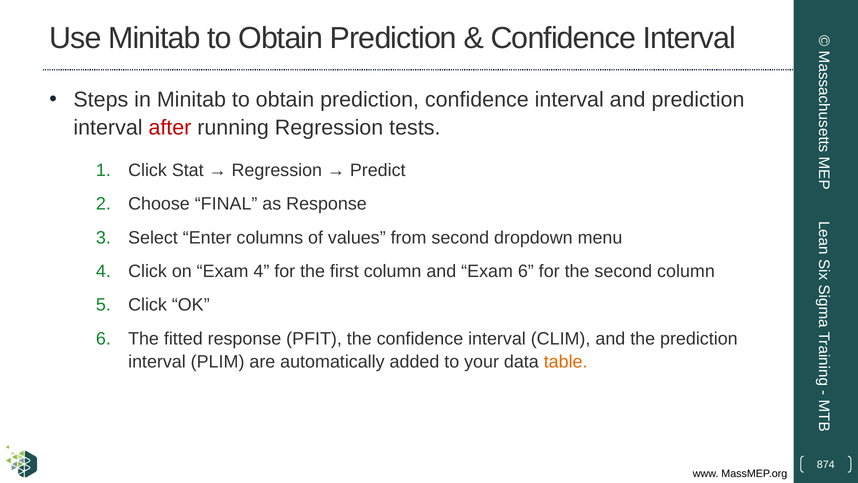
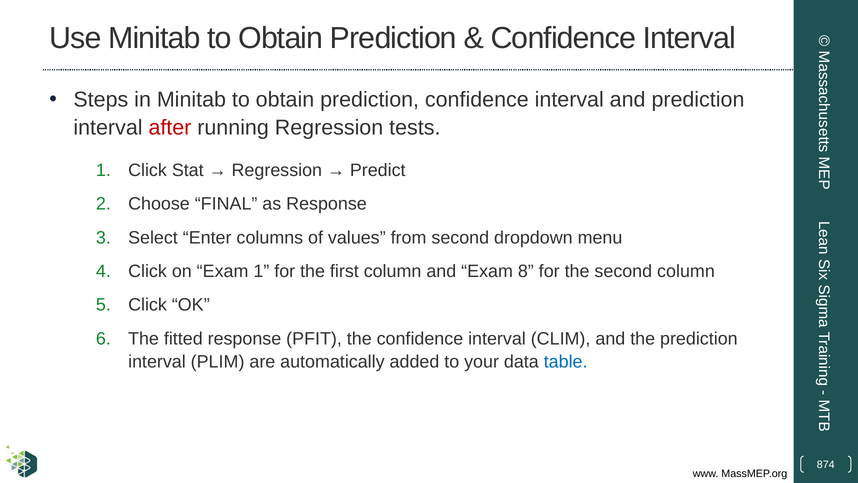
Exam 4: 4 -> 1 (261, 271)
Exam 6: 6 -> 8 (526, 271)
table colour: orange -> blue (566, 361)
